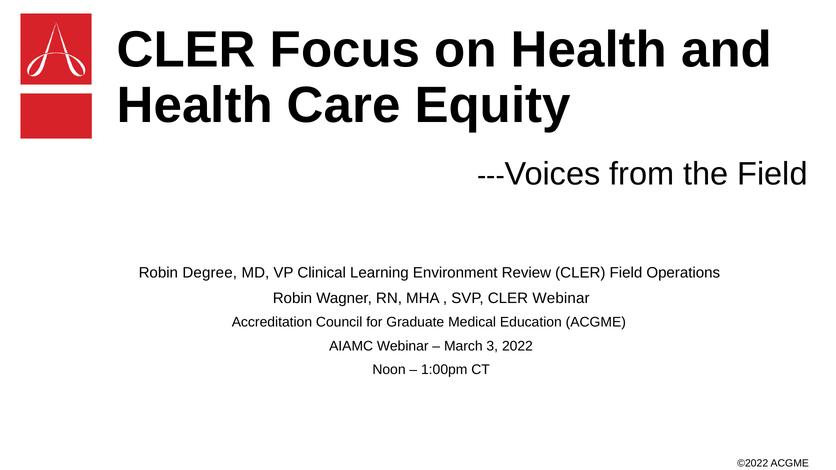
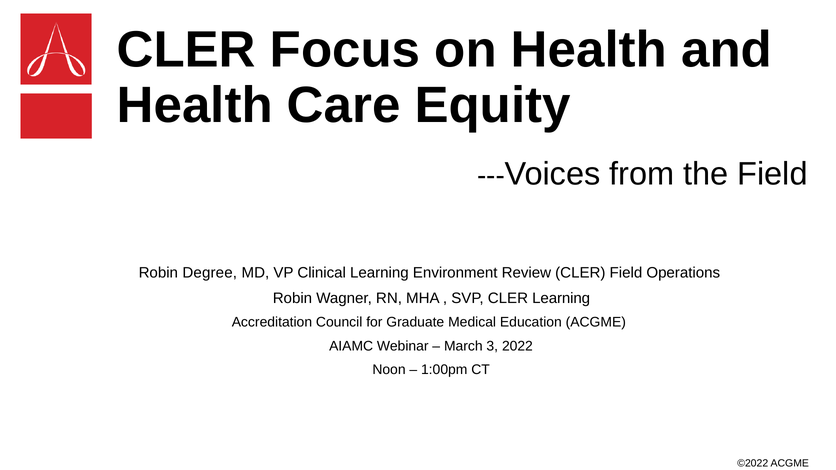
CLER Webinar: Webinar -> Learning (561, 298)
